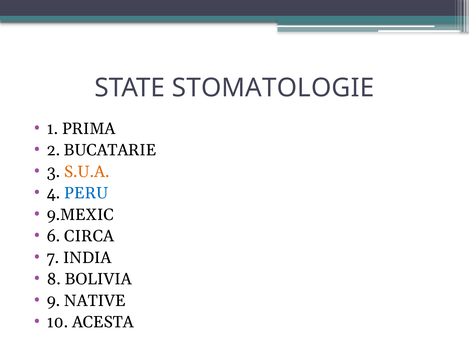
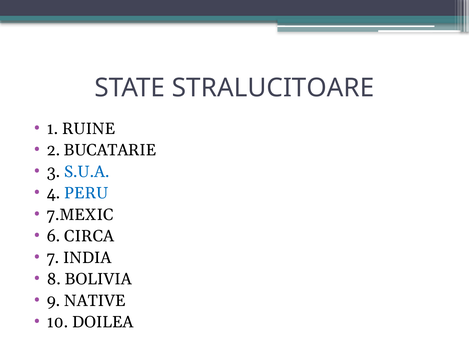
STOMATOLOGIE: STOMATOLOGIE -> STRALUCITOARE (273, 88)
PRIMA: PRIMA -> RUINE (89, 129)
S.U.A colour: orange -> blue (87, 172)
9.MEXIC: 9.MEXIC -> 7.MEXIC (80, 215)
ACESTA: ACESTA -> DOILEA (103, 322)
